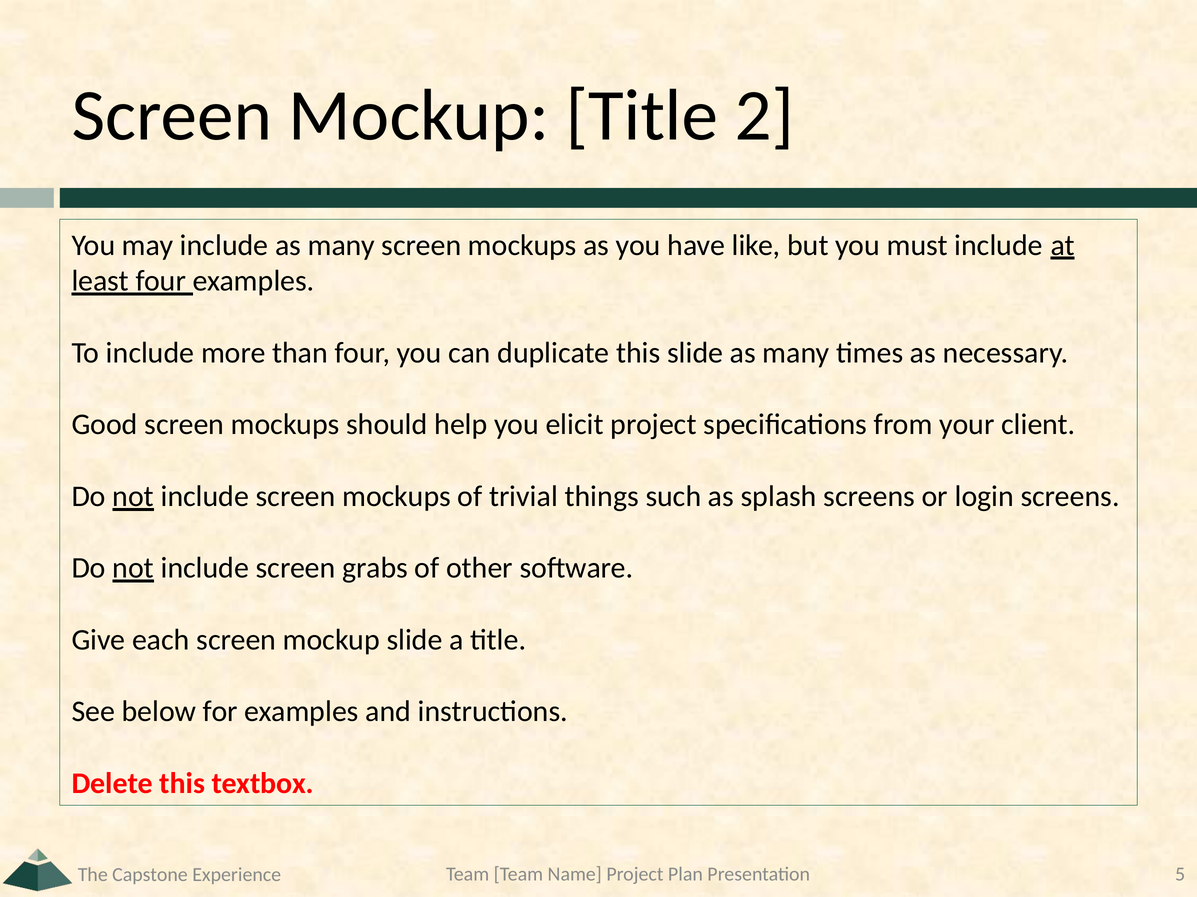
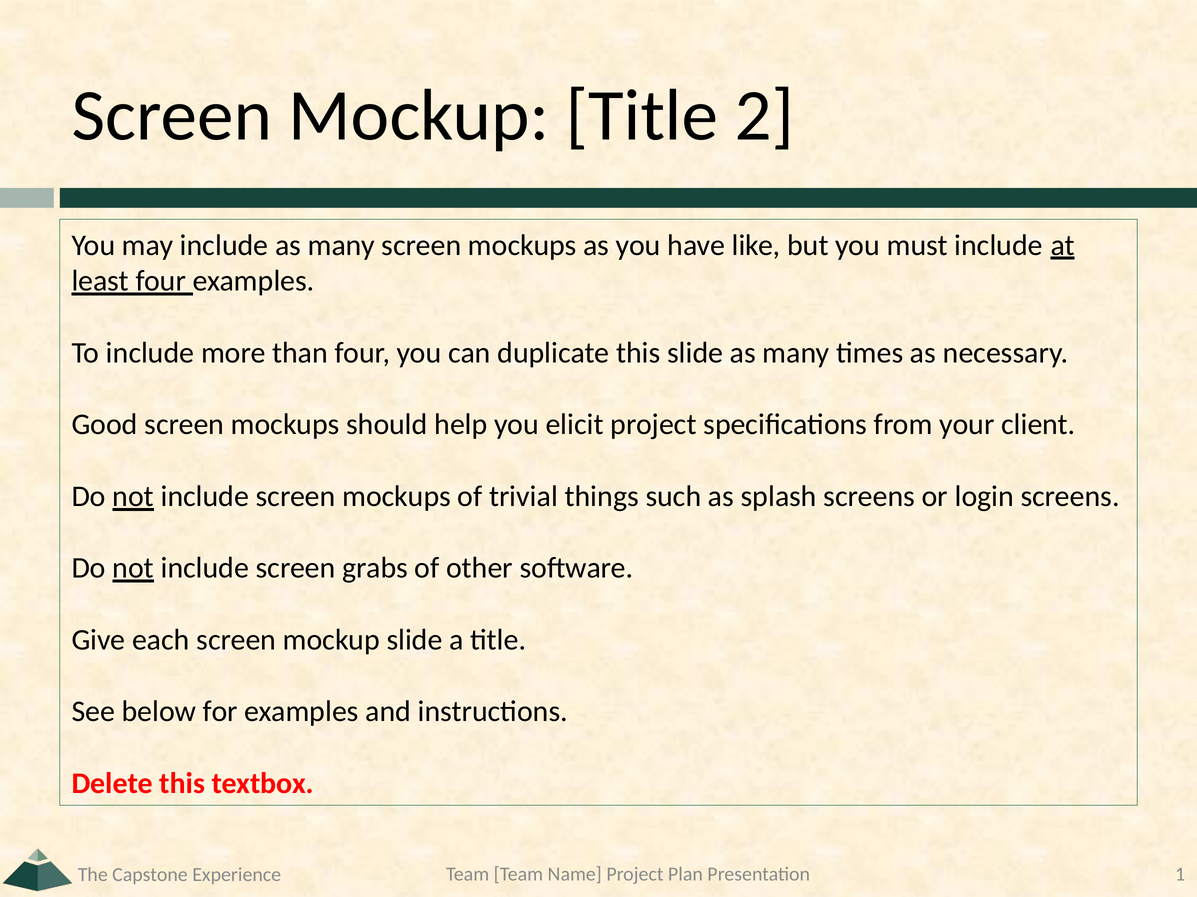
5: 5 -> 1 (1180, 875)
